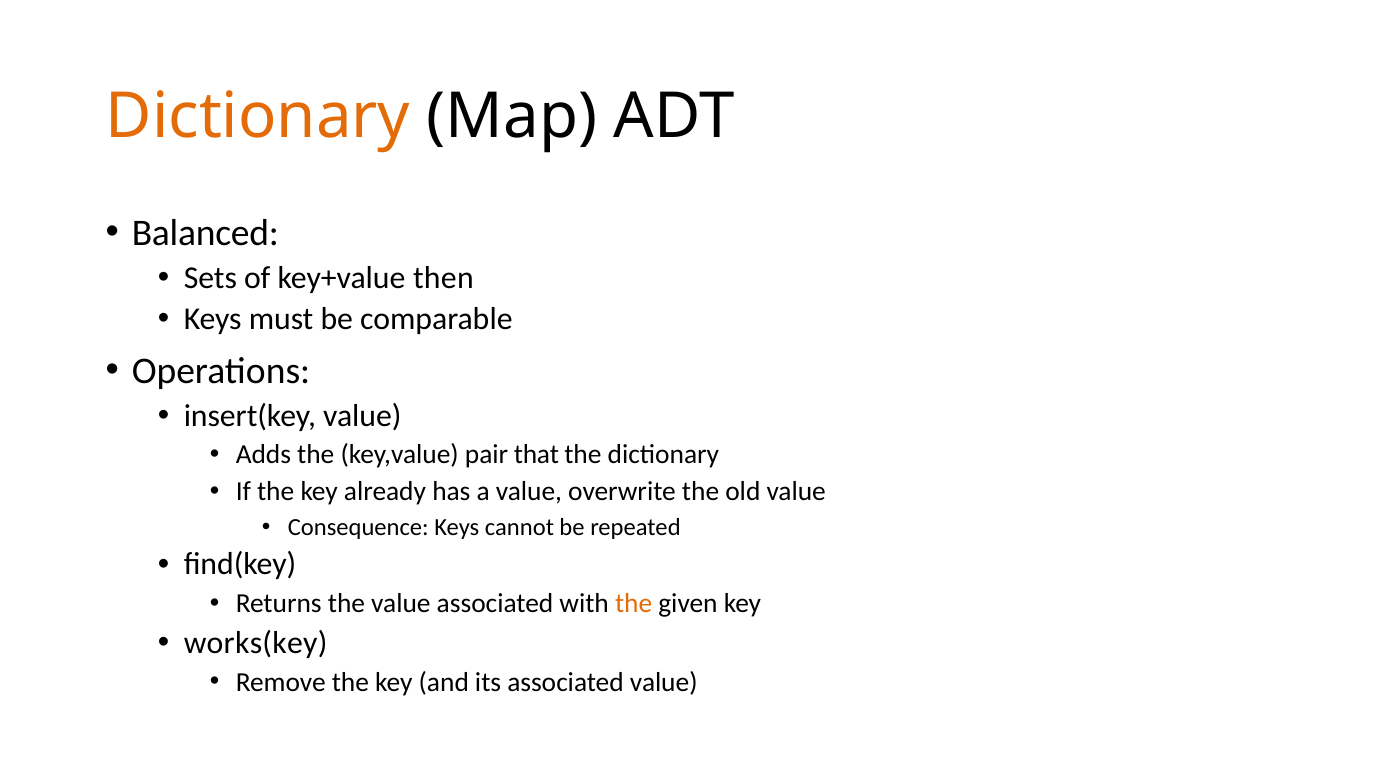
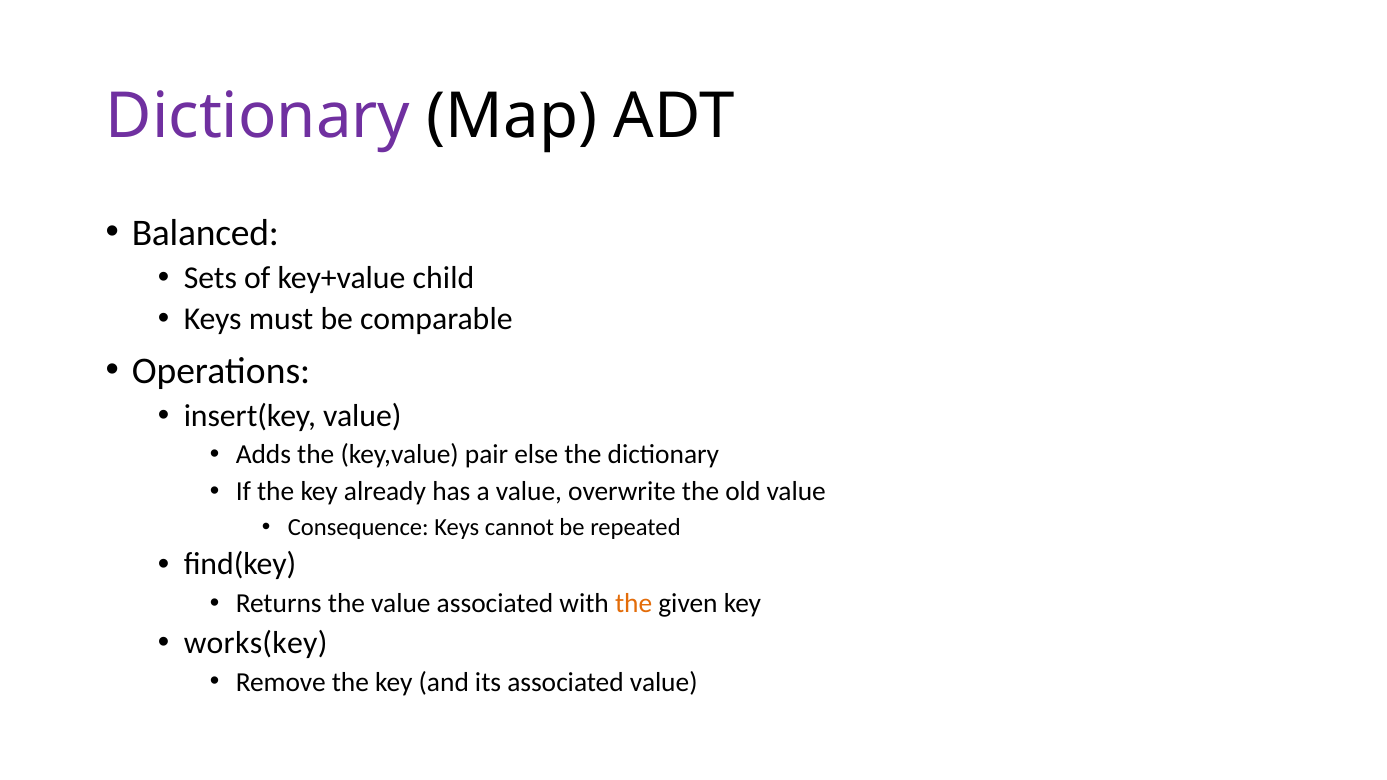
Dictionary colour: orange -> purple (258, 117)
then: then -> child (444, 278)
that: that -> else (536, 455)
